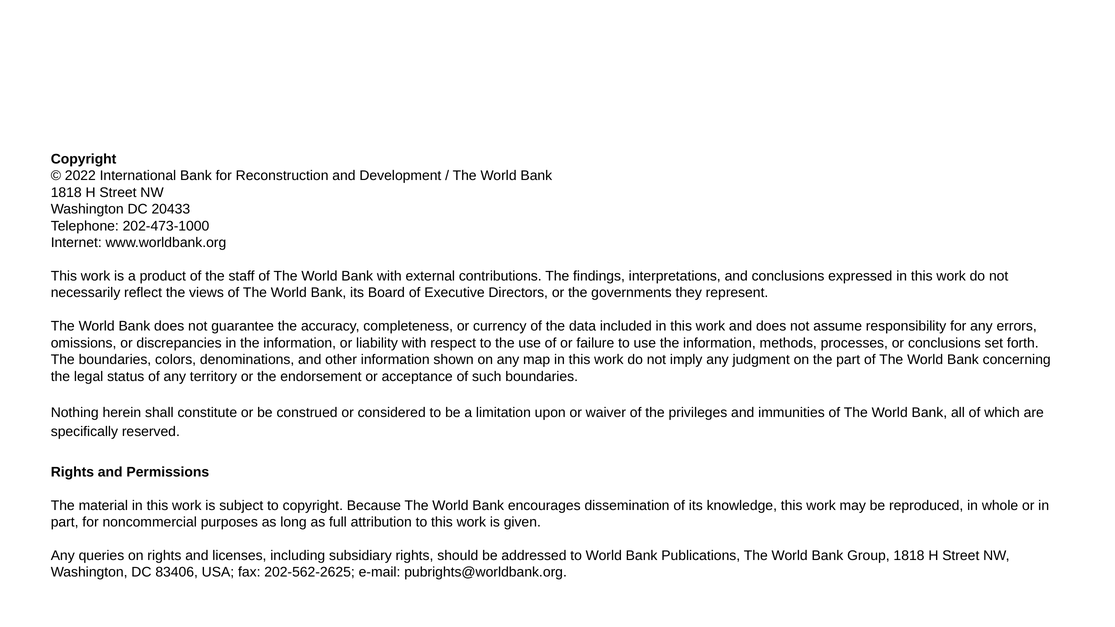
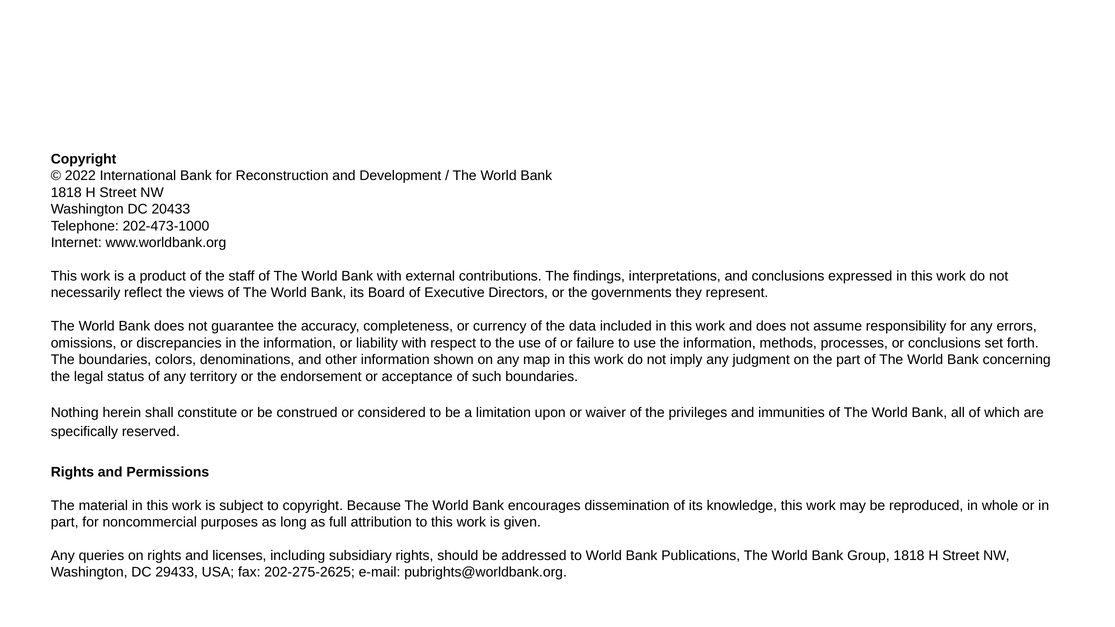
83406: 83406 -> 29433 (177, 573)
202-562-2625: 202-562-2625 -> 202-275-2625 (310, 573)
